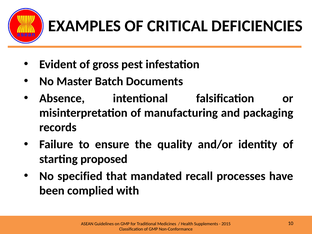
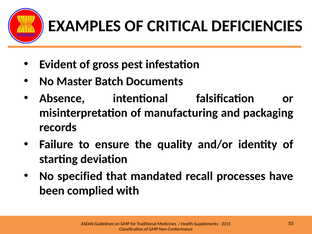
proposed: proposed -> deviation (104, 159)
